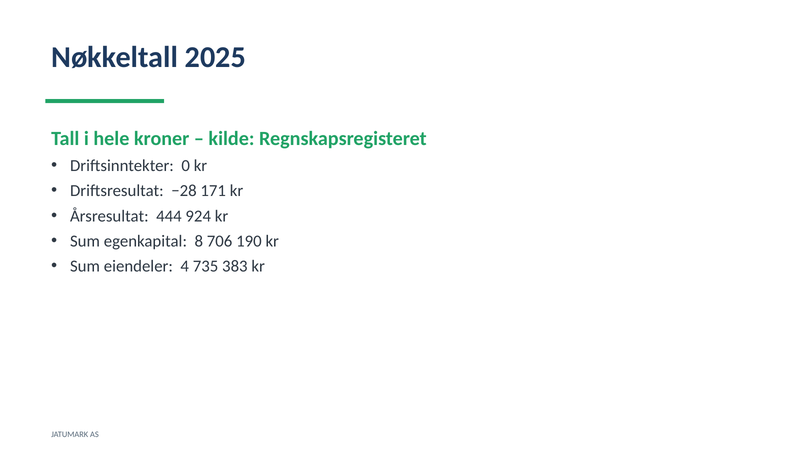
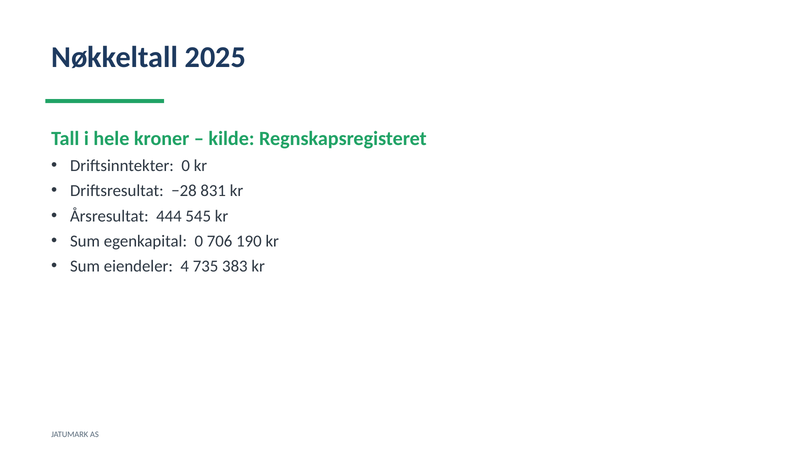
171: 171 -> 831 (213, 191)
924: 924 -> 545 (198, 216)
egenkapital 8: 8 -> 0 (199, 241)
